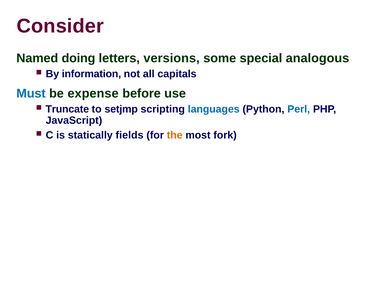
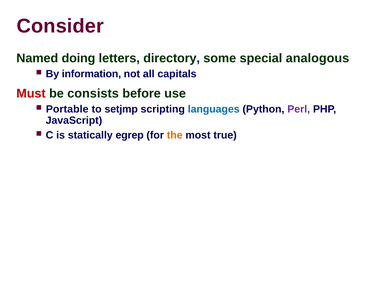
versions: versions -> directory (172, 58)
Must colour: blue -> red (31, 94)
expense: expense -> consists (93, 94)
Truncate: Truncate -> Portable (67, 109)
Perl colour: blue -> purple (299, 109)
fields: fields -> egrep (130, 135)
fork: fork -> true (225, 135)
